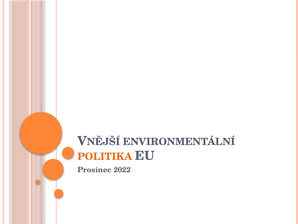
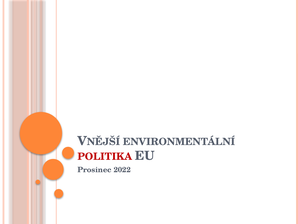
POLITIKA colour: orange -> red (105, 156)
